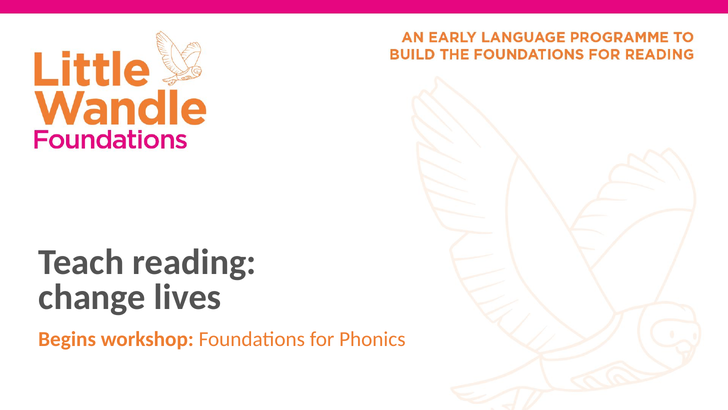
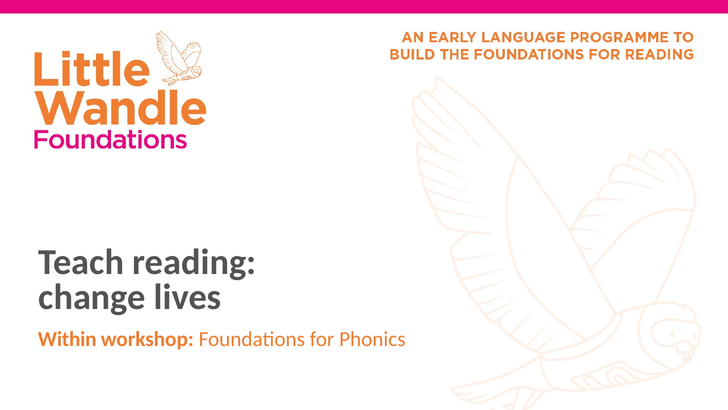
Begins: Begins -> Within (67, 339)
